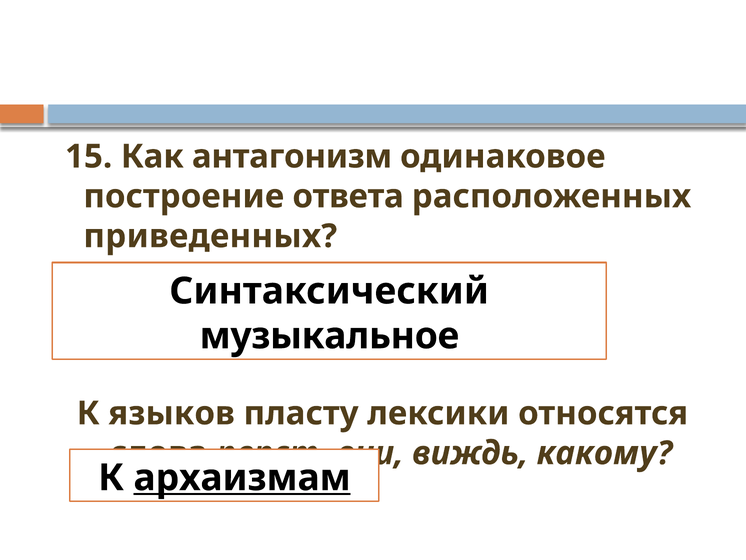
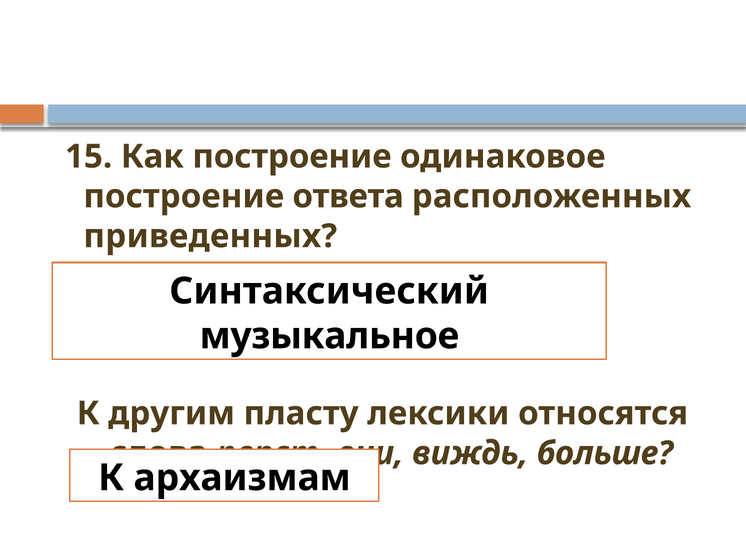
Как антагонизм: антагонизм -> построение (292, 156)
языков: языков -> другим (172, 413)
какому: какому -> больше (605, 453)
архаизмам underline: present -> none (242, 477)
